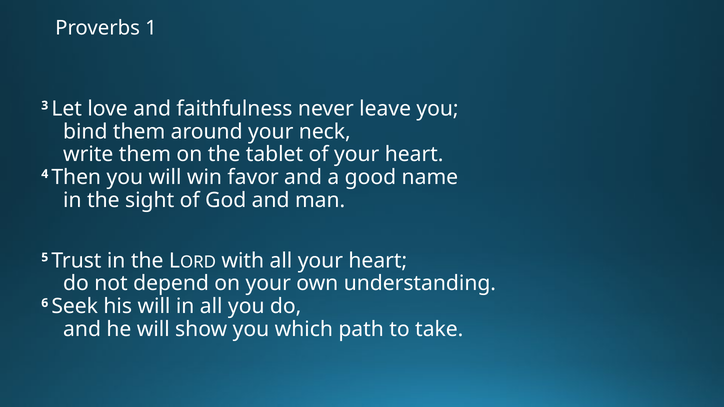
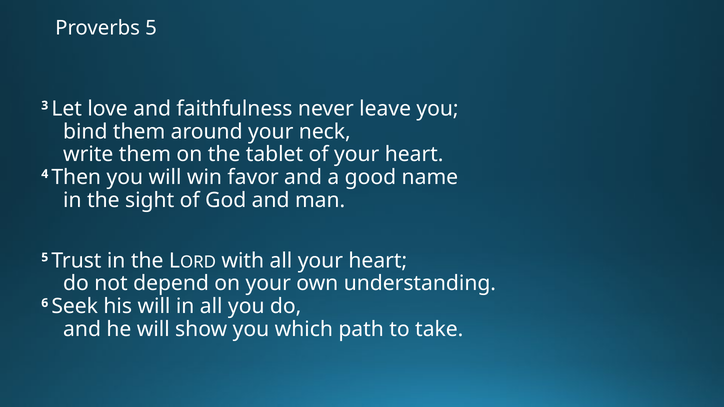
Proverbs 1: 1 -> 5 (151, 28)
